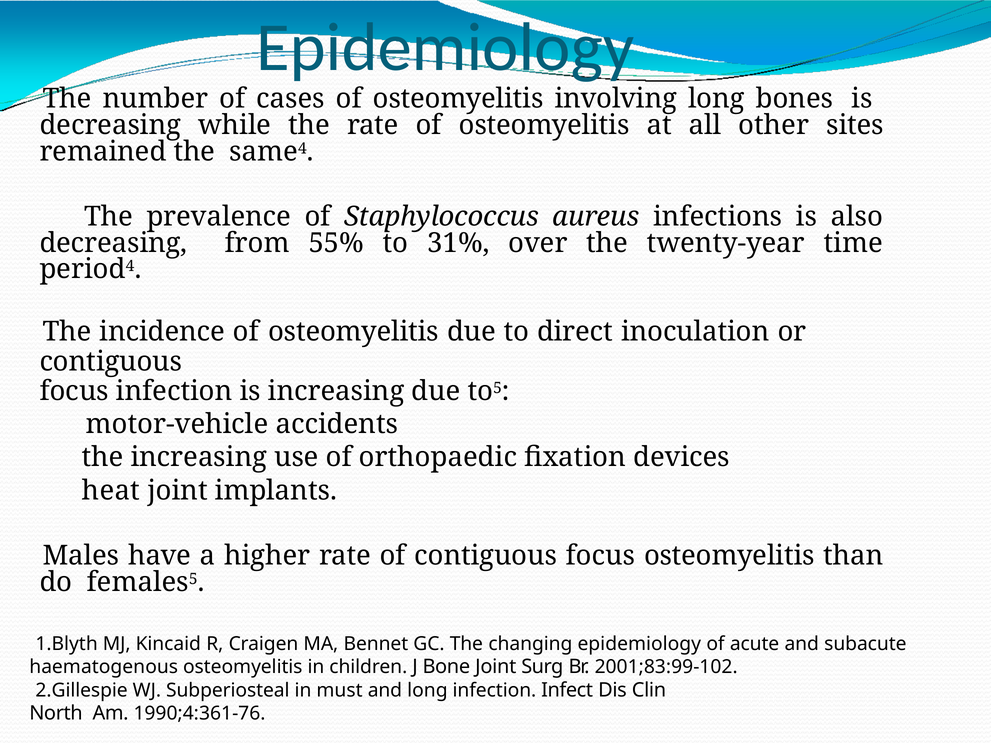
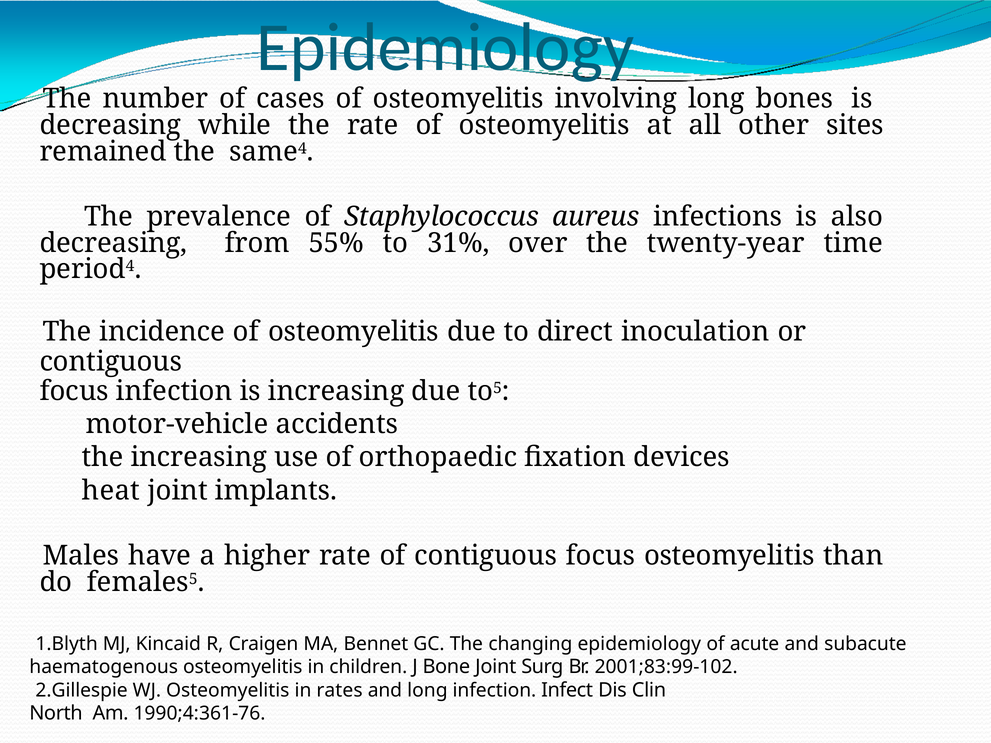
WJ Subperiosteal: Subperiosteal -> Osteomyelitis (228, 690)
must: must -> rates (339, 690)
